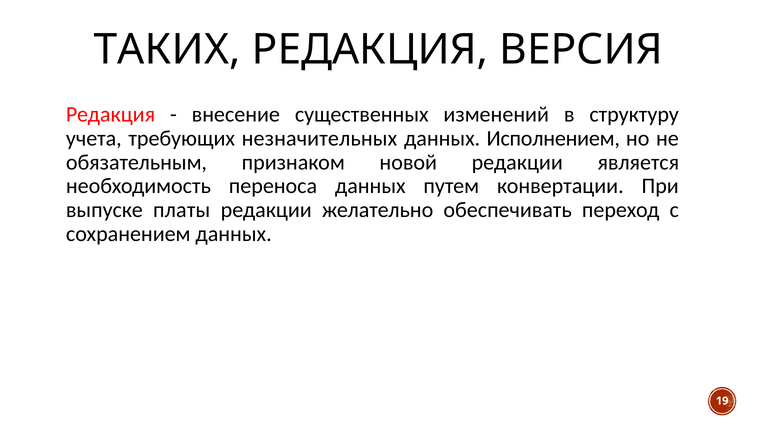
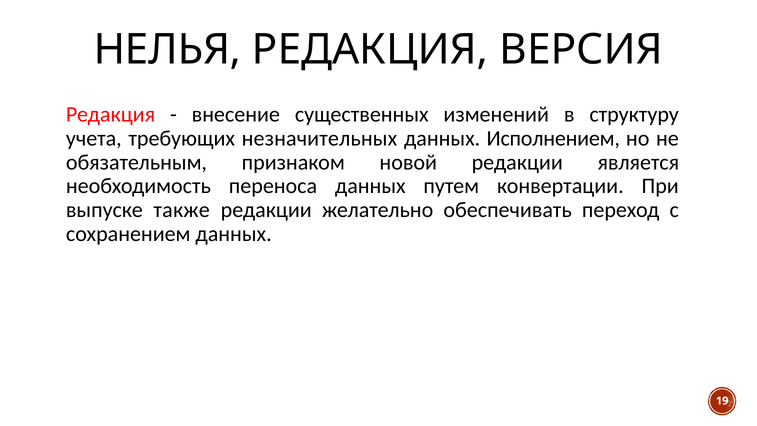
ТАКИХ: ТАКИХ -> НЕЛЬЯ (167, 50)
платы: платы -> также (182, 210)
